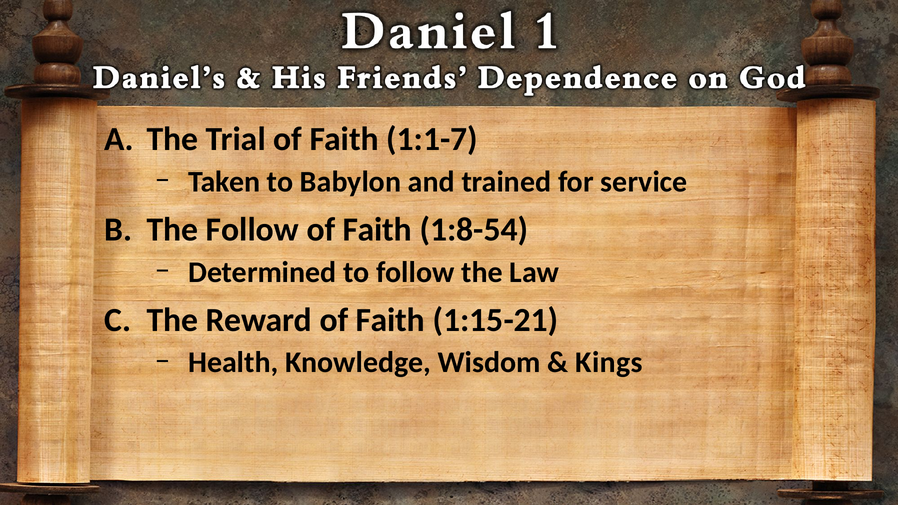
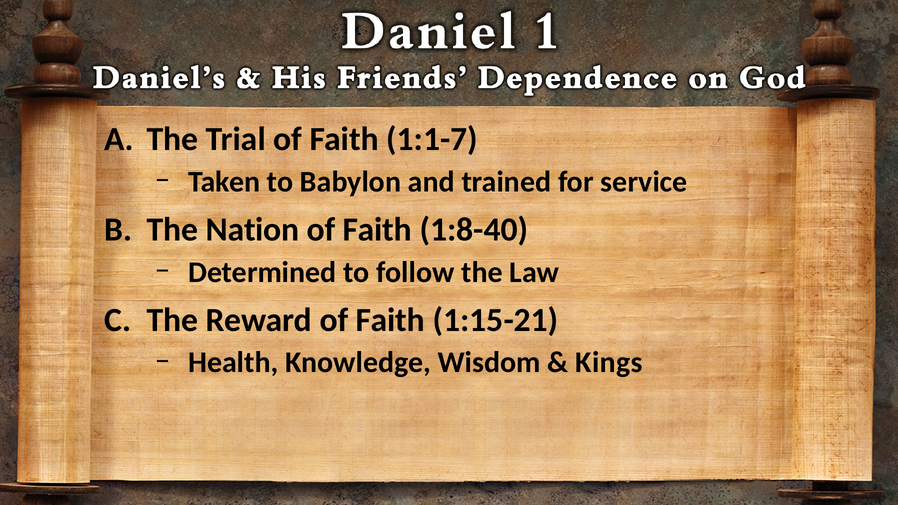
The Follow: Follow -> Nation (253, 230)
1:8-54: 1:8-54 -> 1:8-40 (474, 230)
